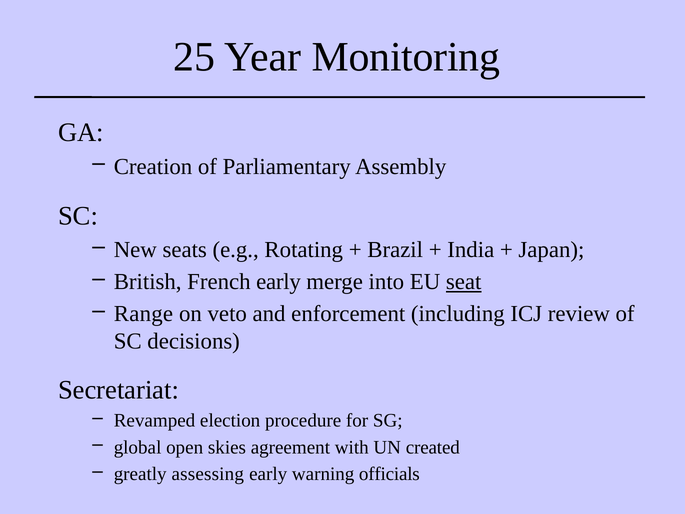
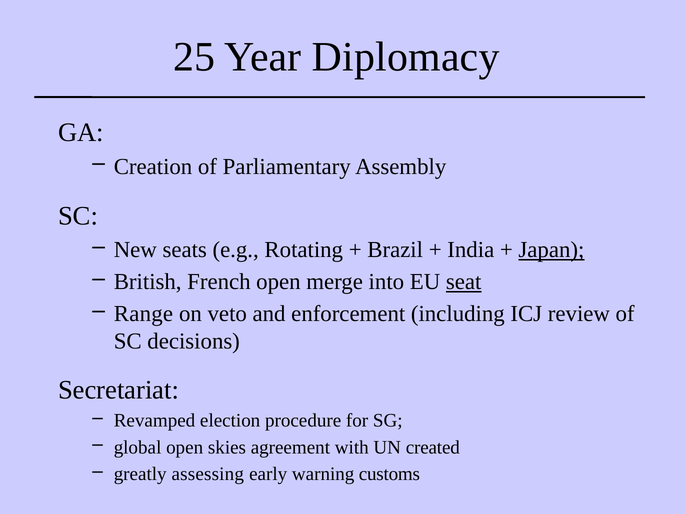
Monitoring: Monitoring -> Diplomacy (406, 57)
Japan underline: none -> present (551, 250)
French early: early -> open (278, 282)
officials: officials -> customs (389, 474)
